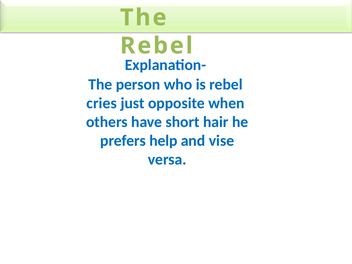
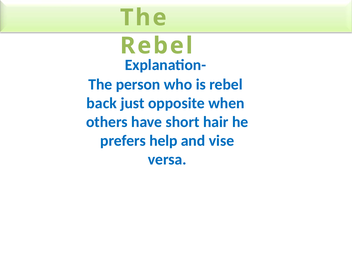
cries: cries -> back (102, 103)
